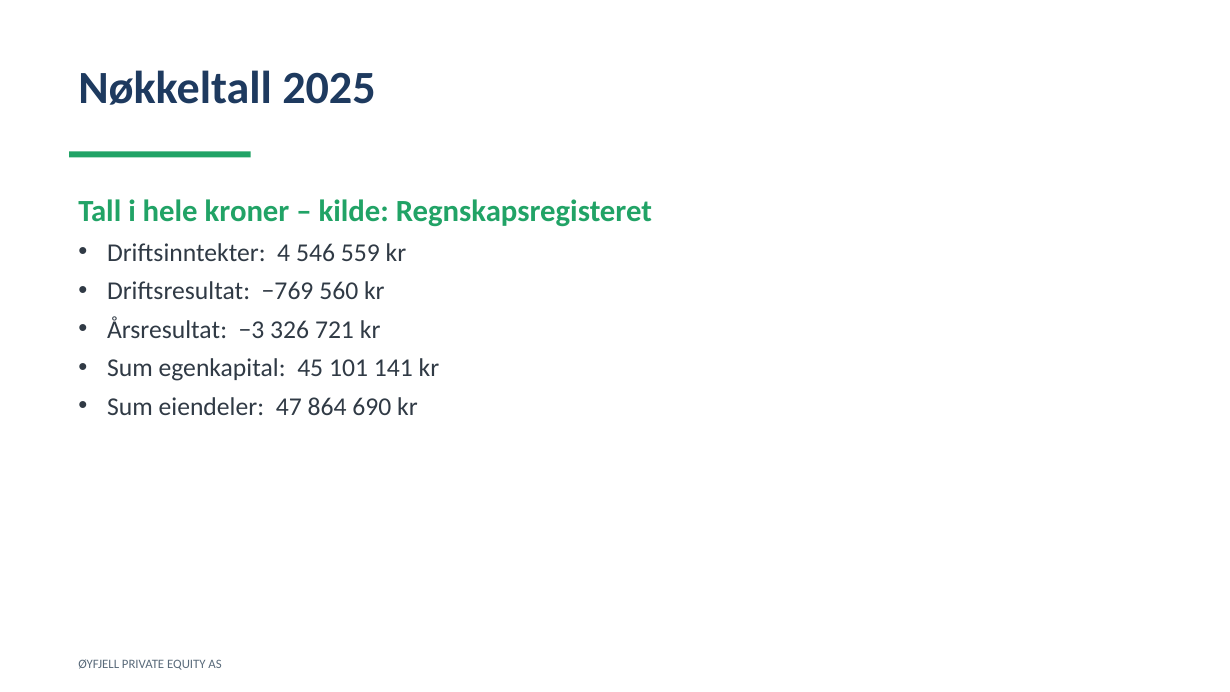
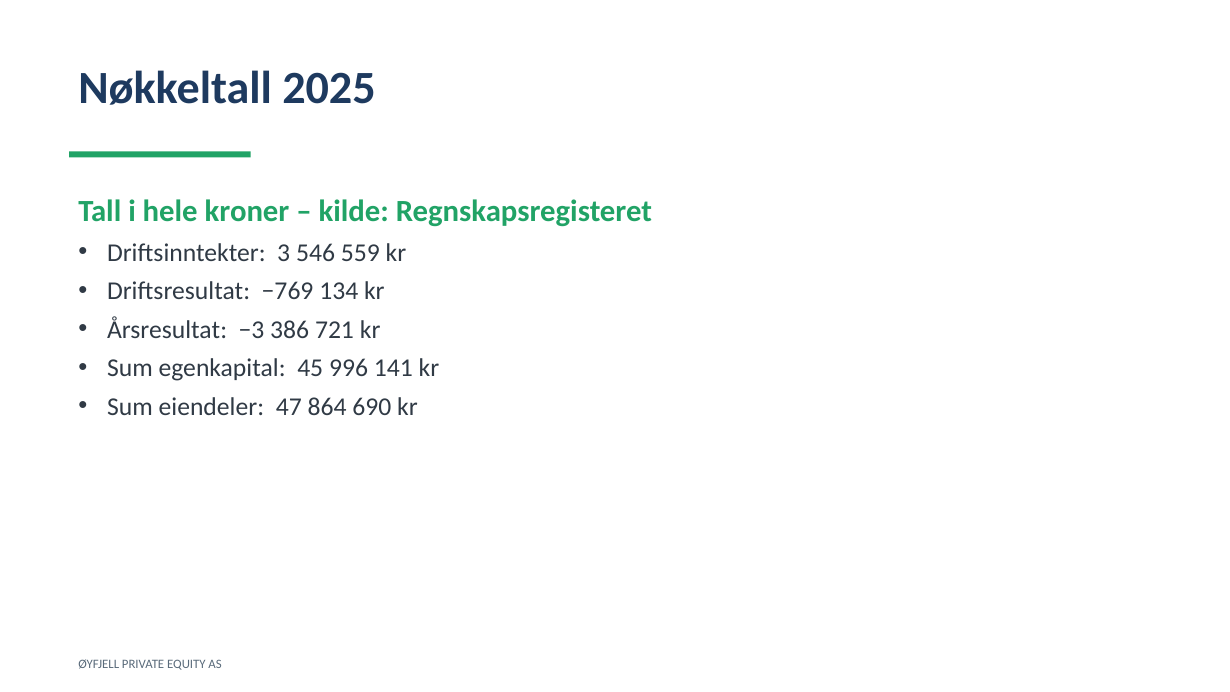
4: 4 -> 3 (284, 253)
560: 560 -> 134 (339, 291)
326: 326 -> 386 (290, 330)
101: 101 -> 996 (349, 368)
